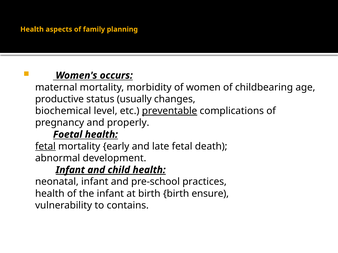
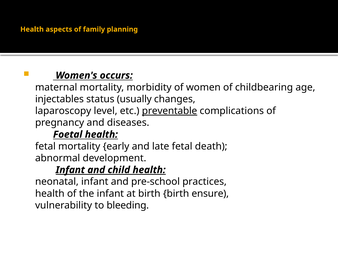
productive: productive -> injectables (59, 99)
biochemical: biochemical -> laparoscopy (63, 111)
properly: properly -> diseases (128, 123)
fetal underline: present -> none (45, 147)
contains: contains -> bleeding (128, 206)
